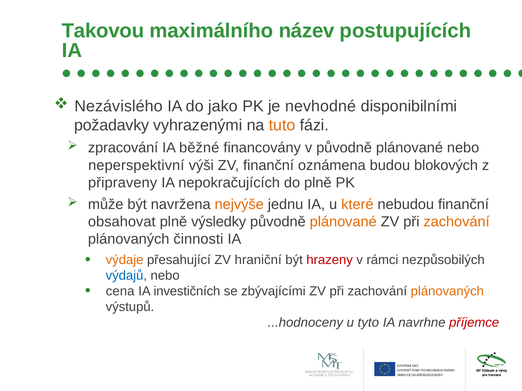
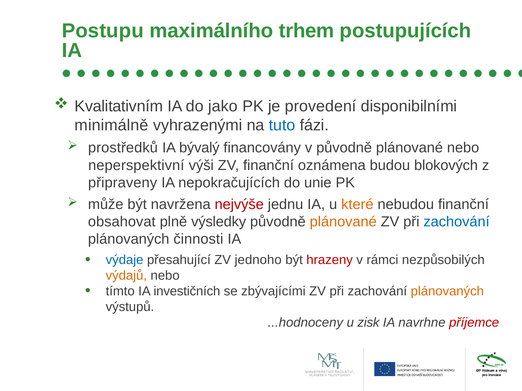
Takovou: Takovou -> Postupu (103, 31)
název: název -> trhem (307, 31)
Nezávislého: Nezávislého -> Kvalitativním (119, 106)
nevhodné: nevhodné -> provedení (321, 106)
požadavky: požadavky -> minimálně (112, 126)
tuto colour: orange -> blue (282, 126)
zpracování: zpracování -> prostředků (123, 148)
běžné: běžné -> bývalý (199, 148)
do plně: plně -> unie (318, 183)
nejvýše colour: orange -> red (239, 205)
zachování colour: orange -> blue (457, 222)
výdaje colour: orange -> blue (125, 260)
hraniční: hraniční -> jednoho (258, 260)
výdajů colour: blue -> orange (126, 276)
cena: cena -> tímto (120, 292)
tyto: tyto -> zisk (368, 323)
